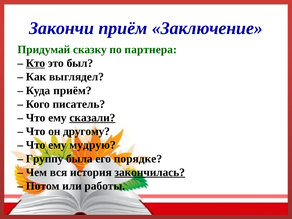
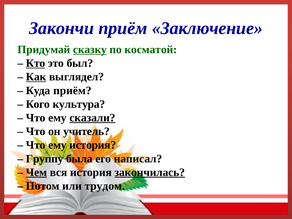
сказку underline: none -> present (90, 50)
партнера: партнера -> косматой (151, 50)
Как underline: none -> present (36, 77)
писатель: писатель -> культура (79, 104)
другому: другому -> учитель (86, 131)
ему мудрую: мудрую -> история (93, 145)
порядке: порядке -> написал (138, 159)
Чем underline: none -> present (37, 172)
работы: работы -> трудом (105, 186)
